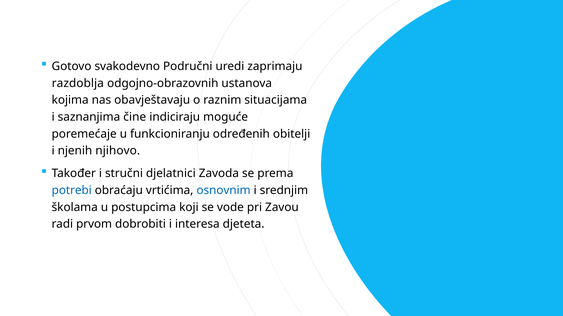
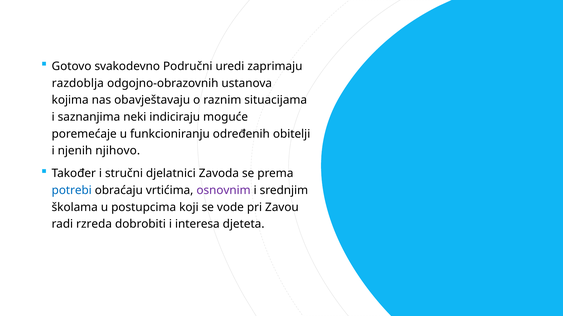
čine: čine -> neki (135, 117)
osnovnim colour: blue -> purple (224, 191)
prvom: prvom -> rzreda (94, 225)
